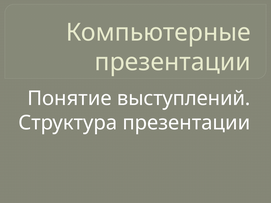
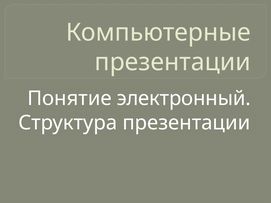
выступлений: выступлений -> электронный (184, 99)
